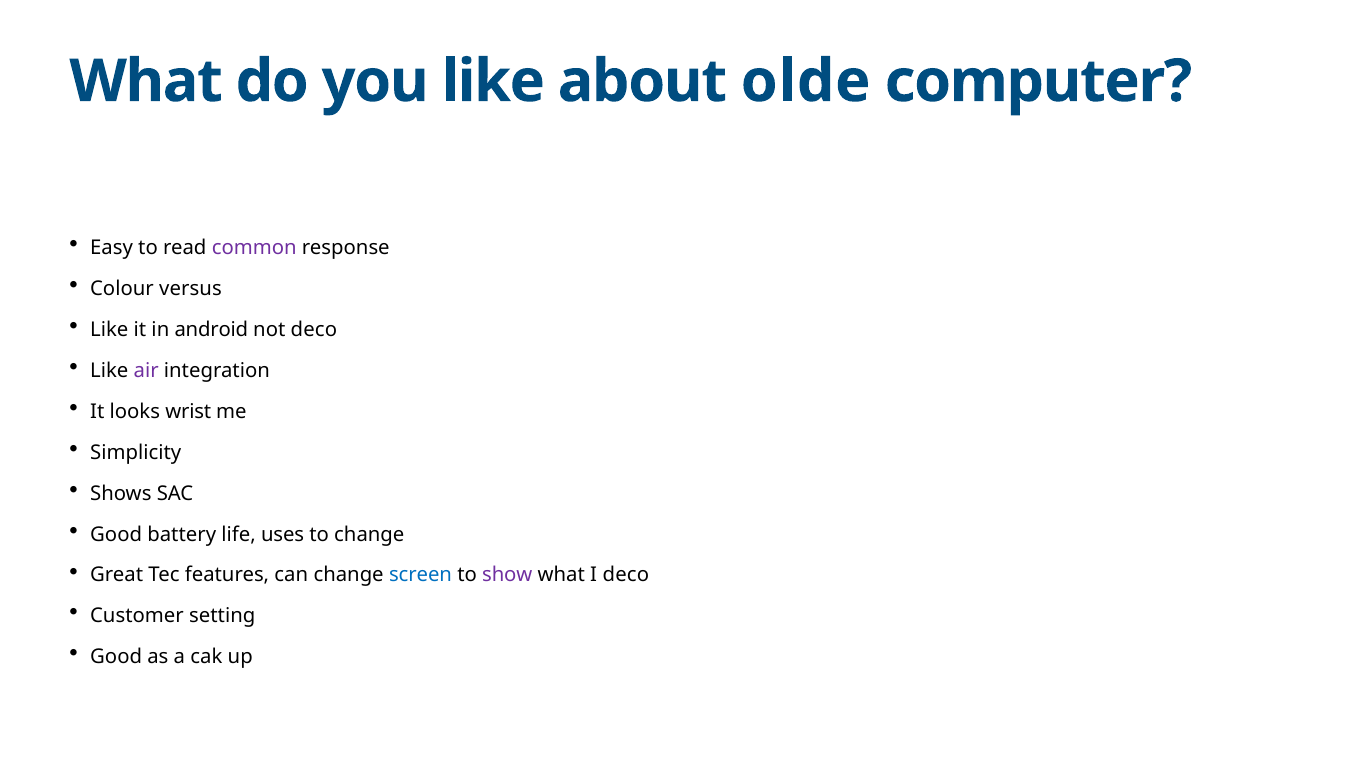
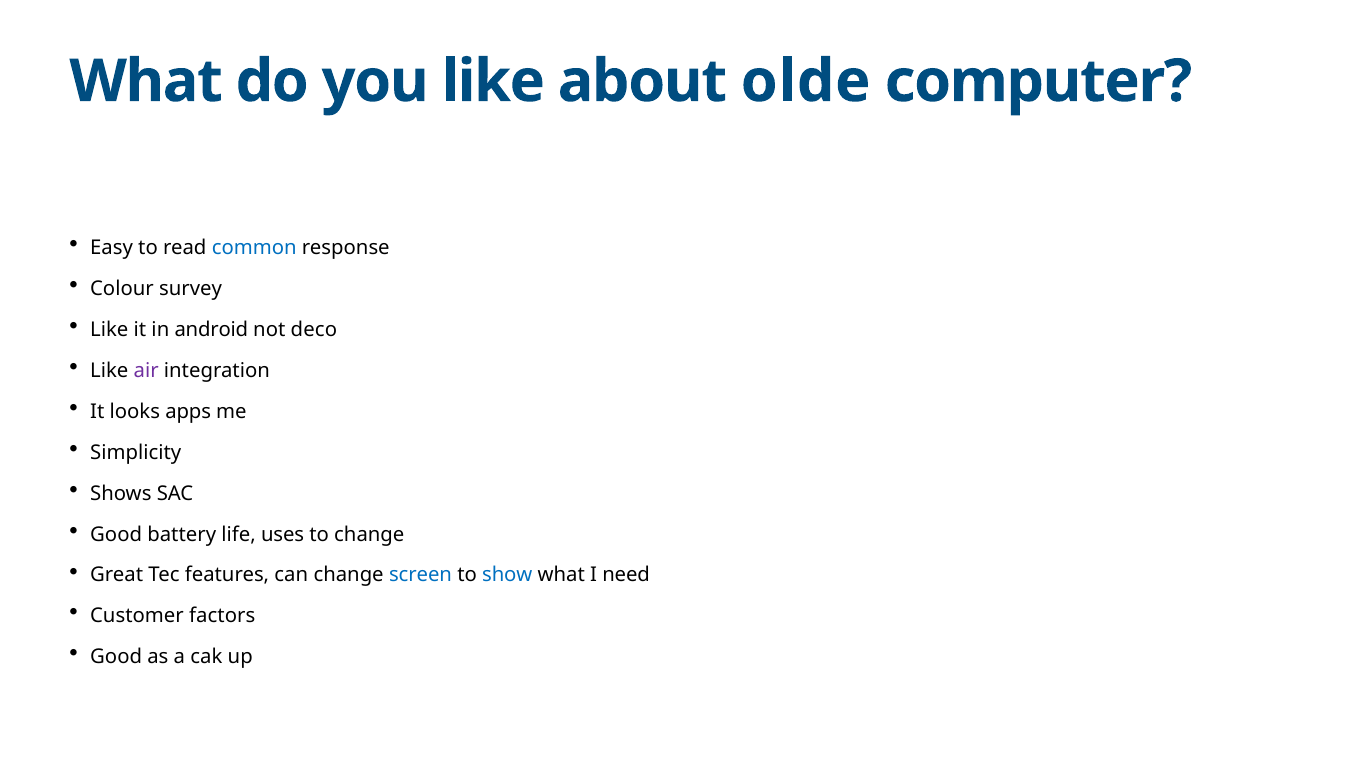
common colour: purple -> blue (254, 248)
versus: versus -> survey (191, 289)
wrist: wrist -> apps (188, 411)
show colour: purple -> blue (507, 575)
I deco: deco -> need (626, 575)
setting: setting -> factors (222, 616)
